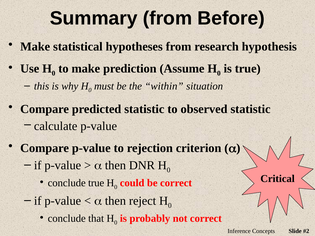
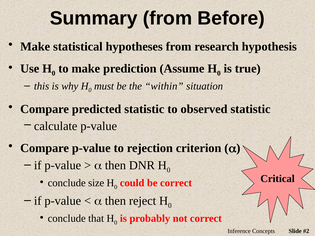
conclude true: true -> size (96, 183)
